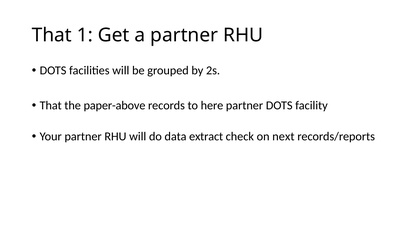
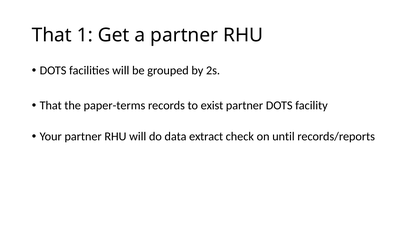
paper-above: paper-above -> paper-terms (114, 106)
here: here -> exist (212, 106)
next: next -> until (283, 137)
